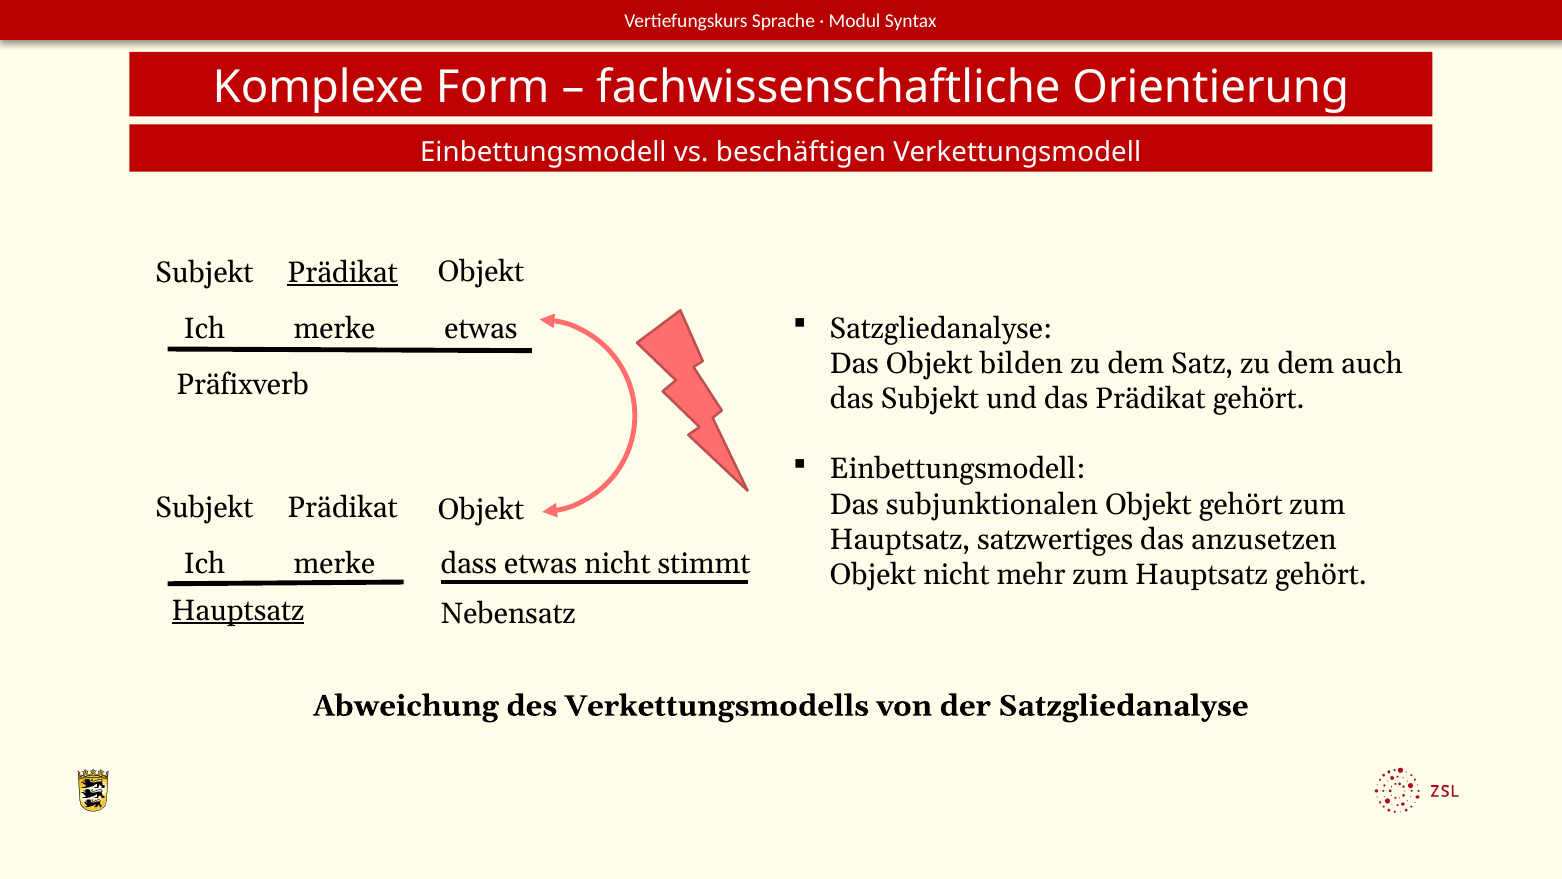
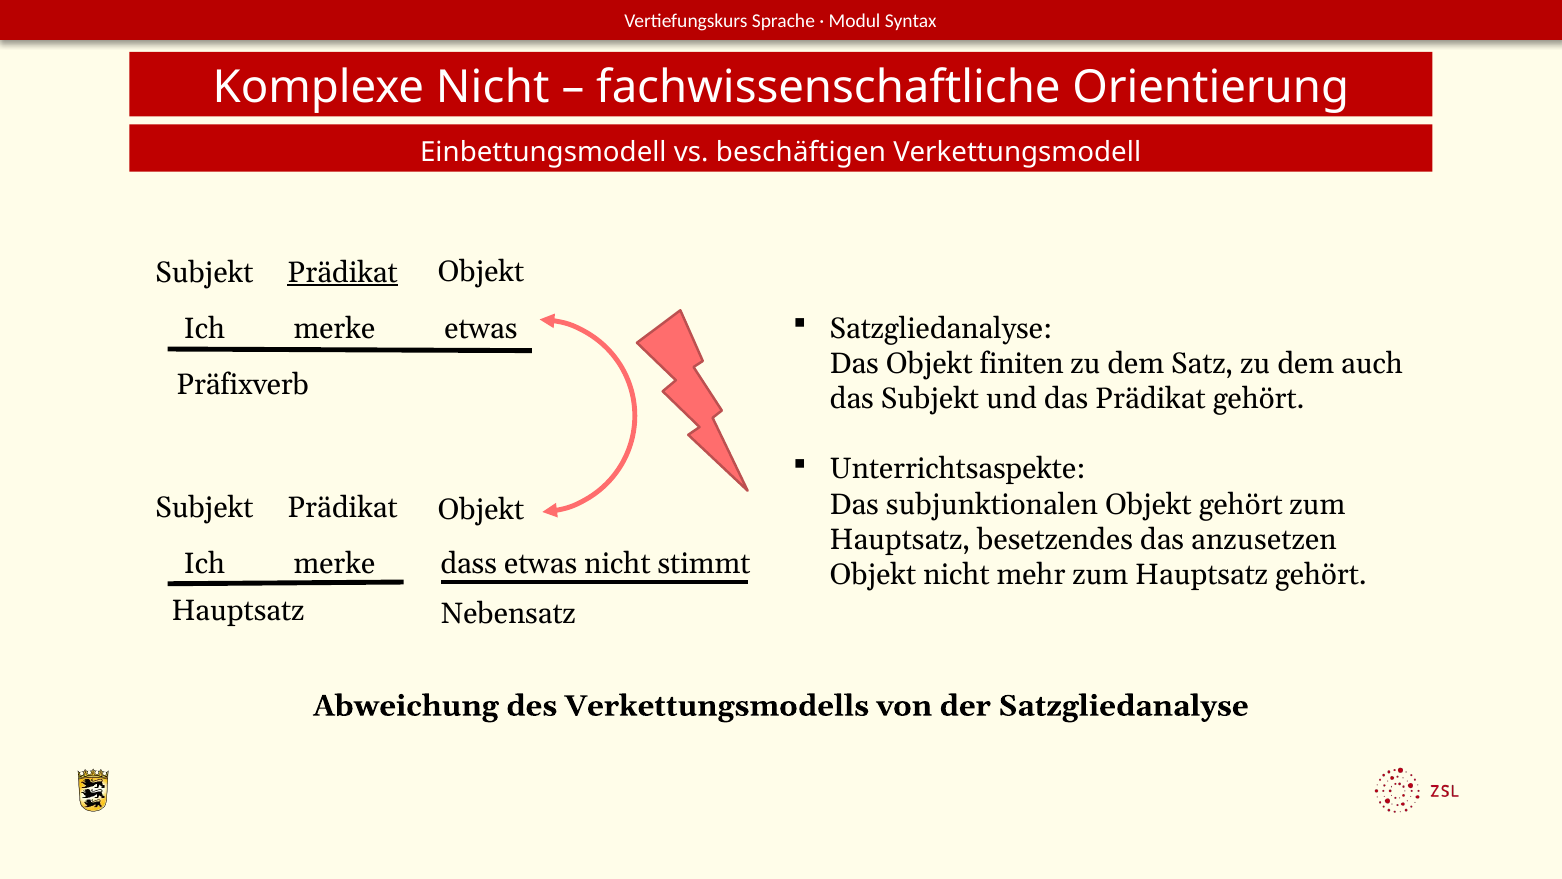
Komplexe Form: Form -> Nicht (493, 88)
bilden: bilden -> finiten (1022, 364)
Einbettungsmodell: Einbettungsmodell -> Unterrichtsaspekte (957, 469)
satzwertiges: satzwertiges -> besetzendes (1055, 539)
Hauptsatz underline: present -> none (238, 610)
